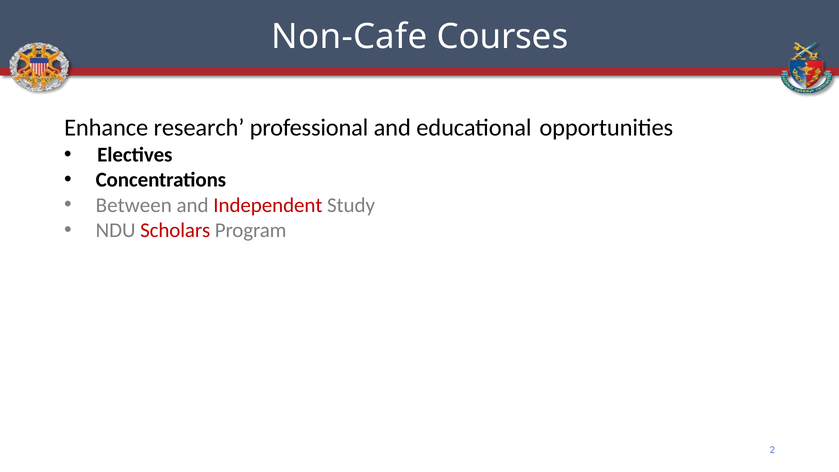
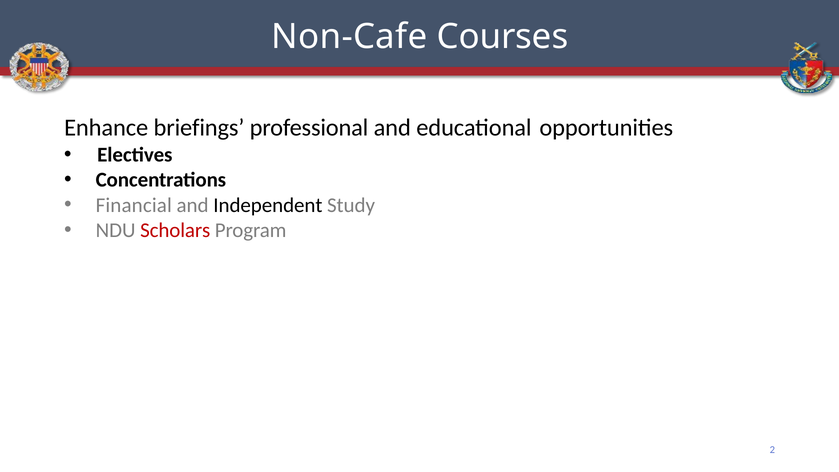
research: research -> briefings (199, 127)
Between: Between -> Financial (134, 205)
Independent colour: red -> black (268, 205)
